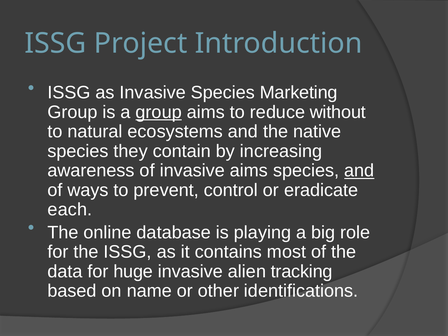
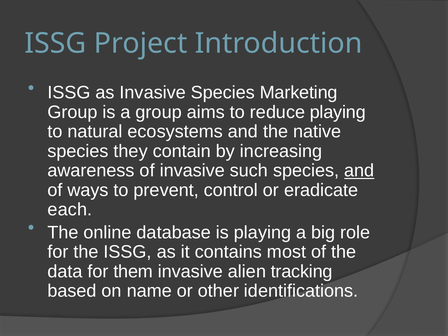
group underline: present -> none (159, 112)
reduce without: without -> playing (338, 112)
invasive aims: aims -> such (249, 171)
huge: huge -> them (133, 271)
